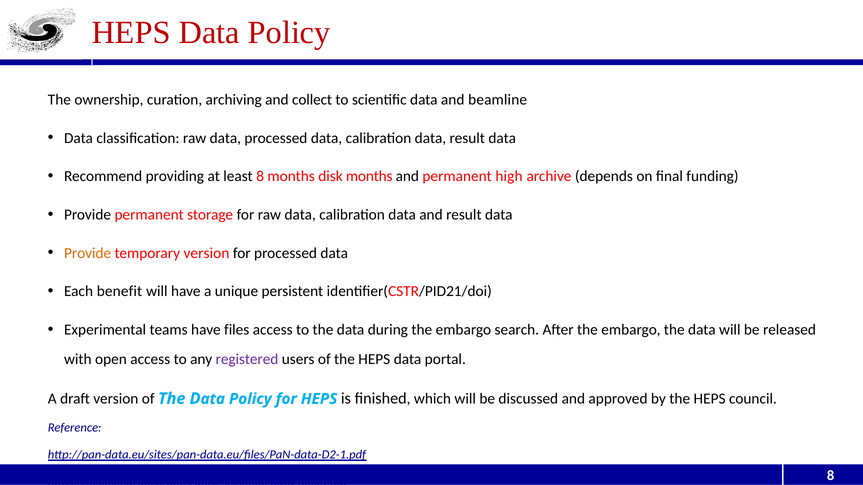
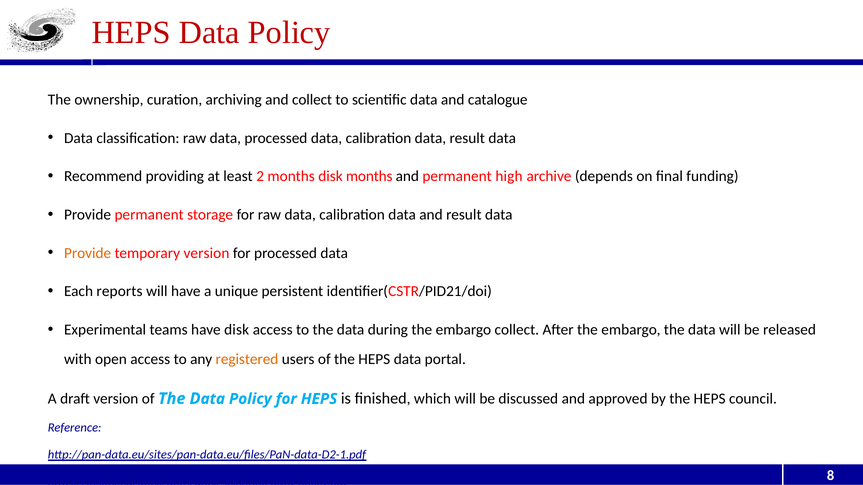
beamline: beamline -> catalogue (498, 100)
least 8: 8 -> 2 (260, 177)
benefit: benefit -> reports (120, 292)
have files: files -> disk (237, 330)
embargo search: search -> collect (517, 330)
registered colour: purple -> orange (247, 359)
